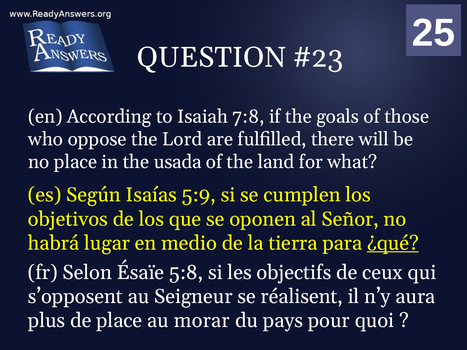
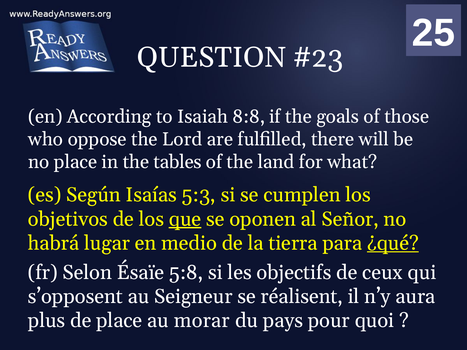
7:8: 7:8 -> 8:8 (249, 117)
usada: usada -> tables (178, 162)
5:9: 5:9 -> 5:3 (199, 195)
que underline: none -> present (185, 219)
